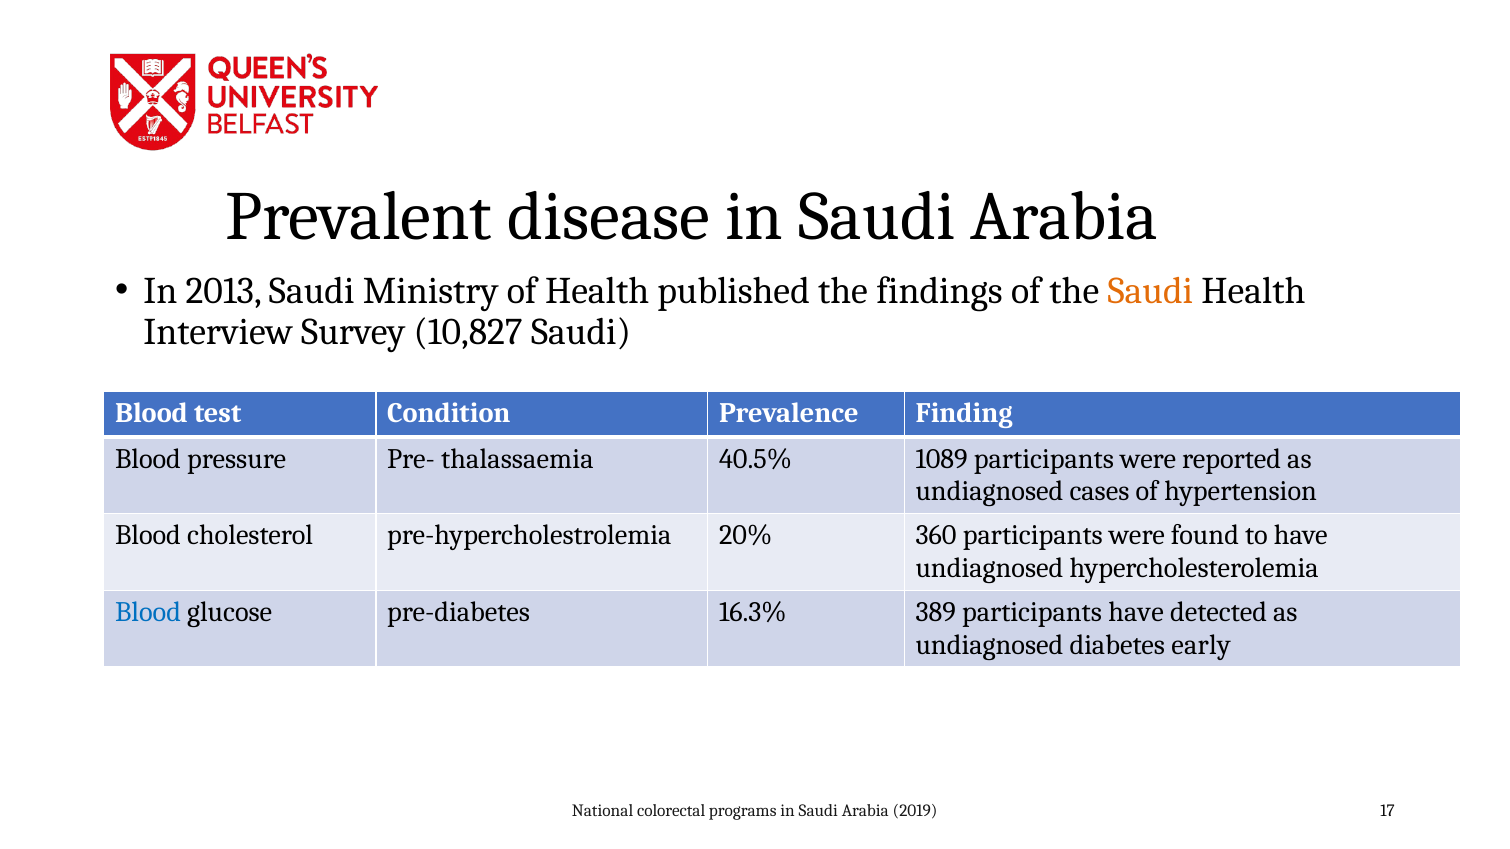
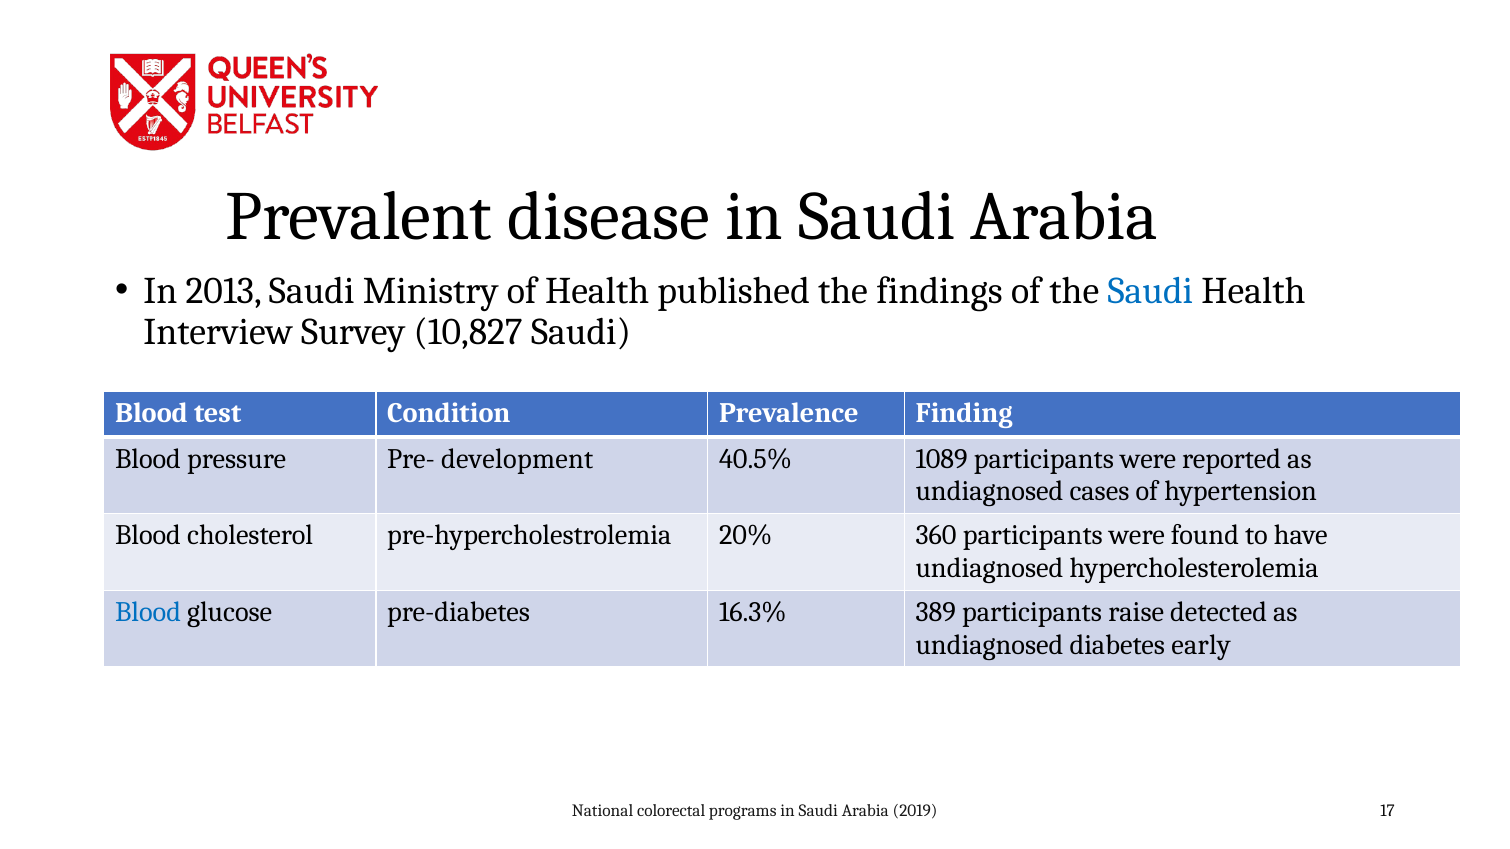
Saudi colour: orange -> blue (1150, 291)
thalassaemia: thalassaemia -> development (517, 459)
participants have: have -> raise (1136, 612)
